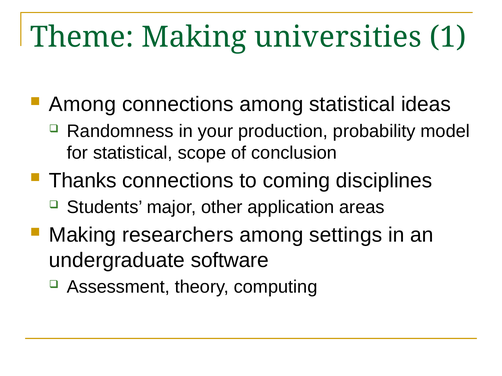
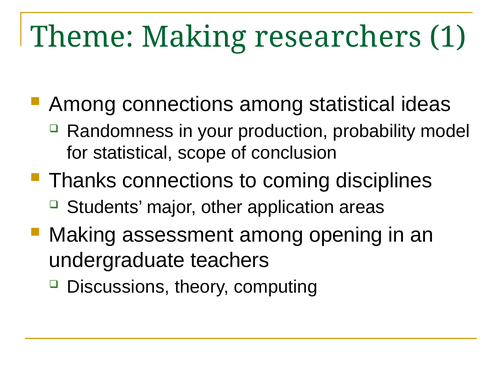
universities: universities -> researchers (338, 37)
researchers: researchers -> assessment (178, 235)
settings: settings -> opening (346, 235)
software: software -> teachers (230, 261)
Assessment: Assessment -> Discussions (118, 287)
